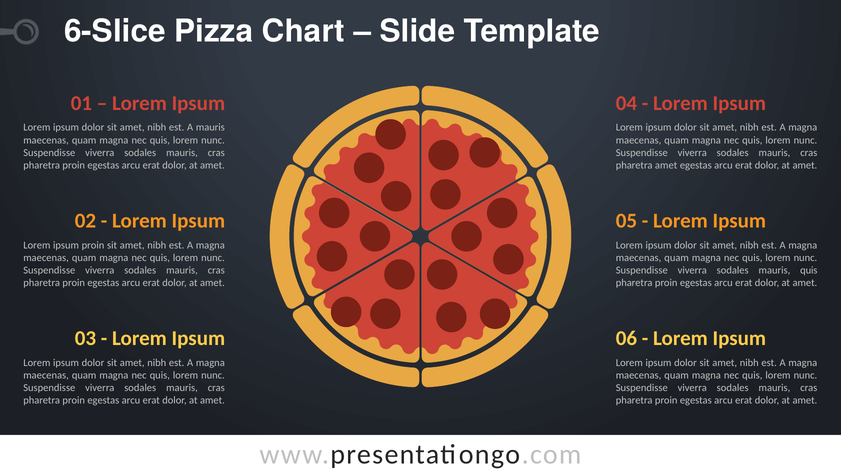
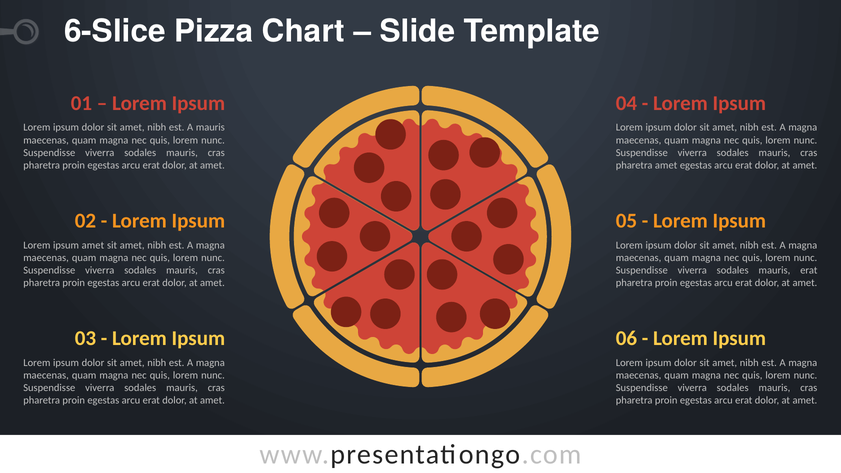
ipsum proin: proin -> amet (93, 245)
mauris quis: quis -> erat (809, 270)
